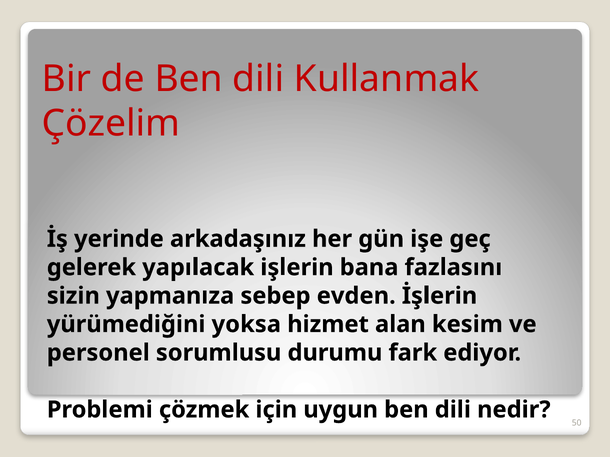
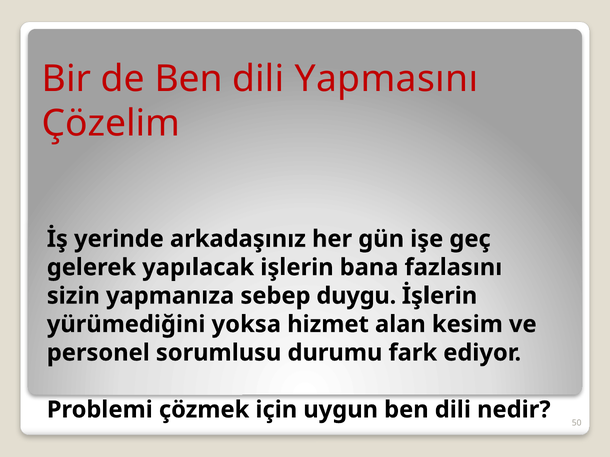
Kullanmak: Kullanmak -> Yapmasını (386, 79)
evden: evden -> duygu (356, 296)
